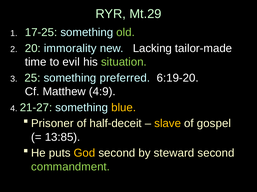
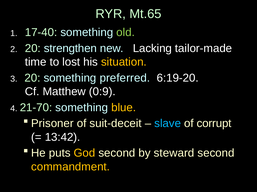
Mt.29: Mt.29 -> Mt.65 (145, 14)
17-25: 17-25 -> 17-40 (41, 32)
immorality: immorality -> strengthen (70, 48)
evil: evil -> lost (71, 62)
situation colour: light green -> yellow (124, 62)
3 25: 25 -> 20 (32, 78)
4:9: 4:9 -> 0:9 (102, 92)
21-27: 21-27 -> 21-70 (36, 108)
half-deceit: half-deceit -> suit-deceit (116, 124)
slave colour: yellow -> light blue (168, 124)
gospel: gospel -> corrupt (214, 124)
13:85: 13:85 -> 13:42 (63, 138)
commandment colour: light green -> yellow (71, 167)
